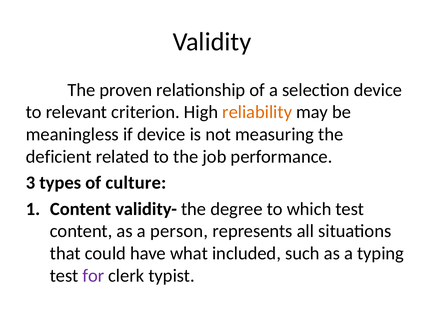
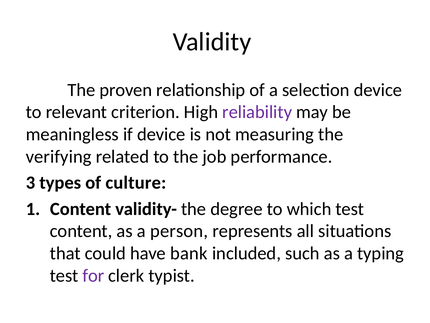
reliability colour: orange -> purple (257, 112)
deficient: deficient -> verifying (59, 156)
what: what -> bank (189, 253)
